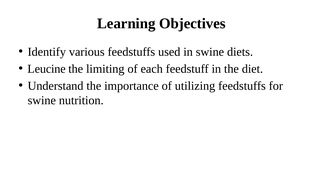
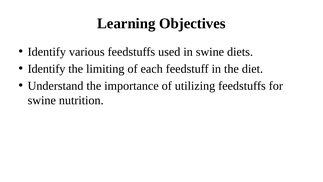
Leucine: Leucine -> Identify (47, 69)
